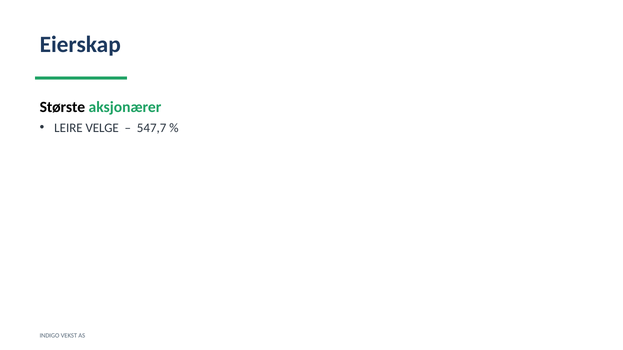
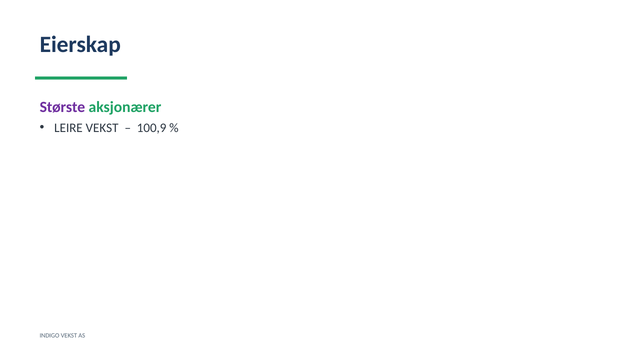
Største colour: black -> purple (62, 107)
LEIRE VELGE: VELGE -> VEKST (102, 128)
547,7: 547,7 -> 100,9 (152, 128)
